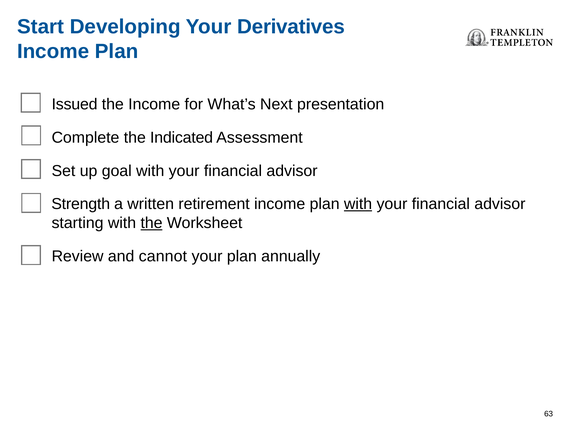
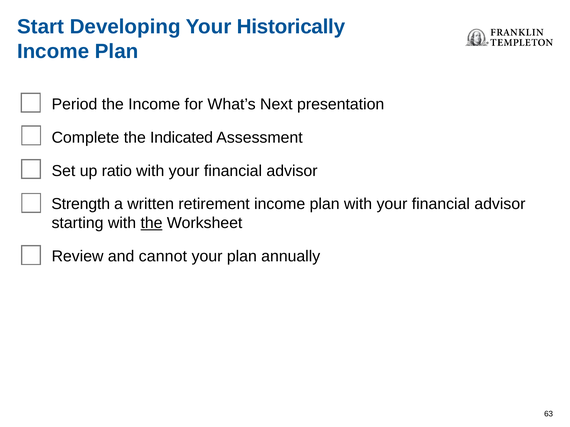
Derivatives: Derivatives -> Historically (291, 27)
Issued: Issued -> Period (74, 105)
goal: goal -> ratio (117, 171)
with underline: present -> none (358, 204)
